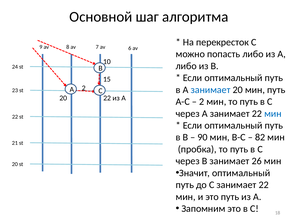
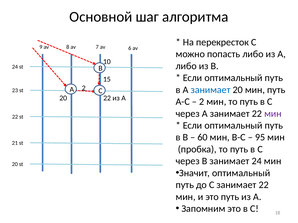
мин colour: blue -> purple (273, 114)
90: 90 -> 60 (203, 138)
82: 82 -> 95 (260, 138)
занимает 26: 26 -> 24 (257, 161)
